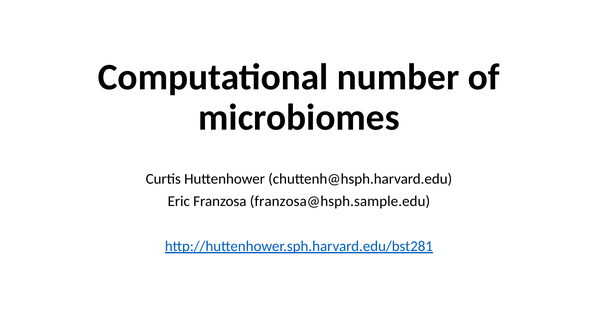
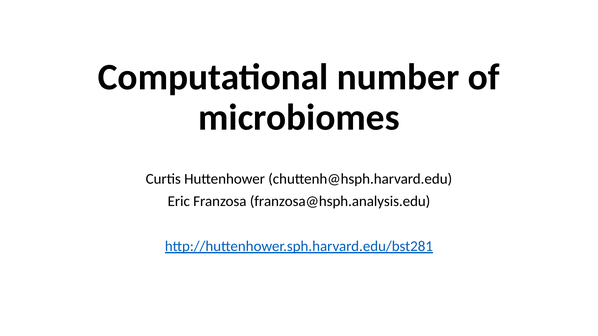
franzosa@hsph.sample.edu: franzosa@hsph.sample.edu -> franzosa@hsph.analysis.edu (340, 202)
